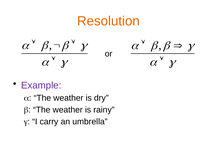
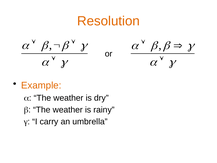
Example colour: purple -> orange (41, 85)
